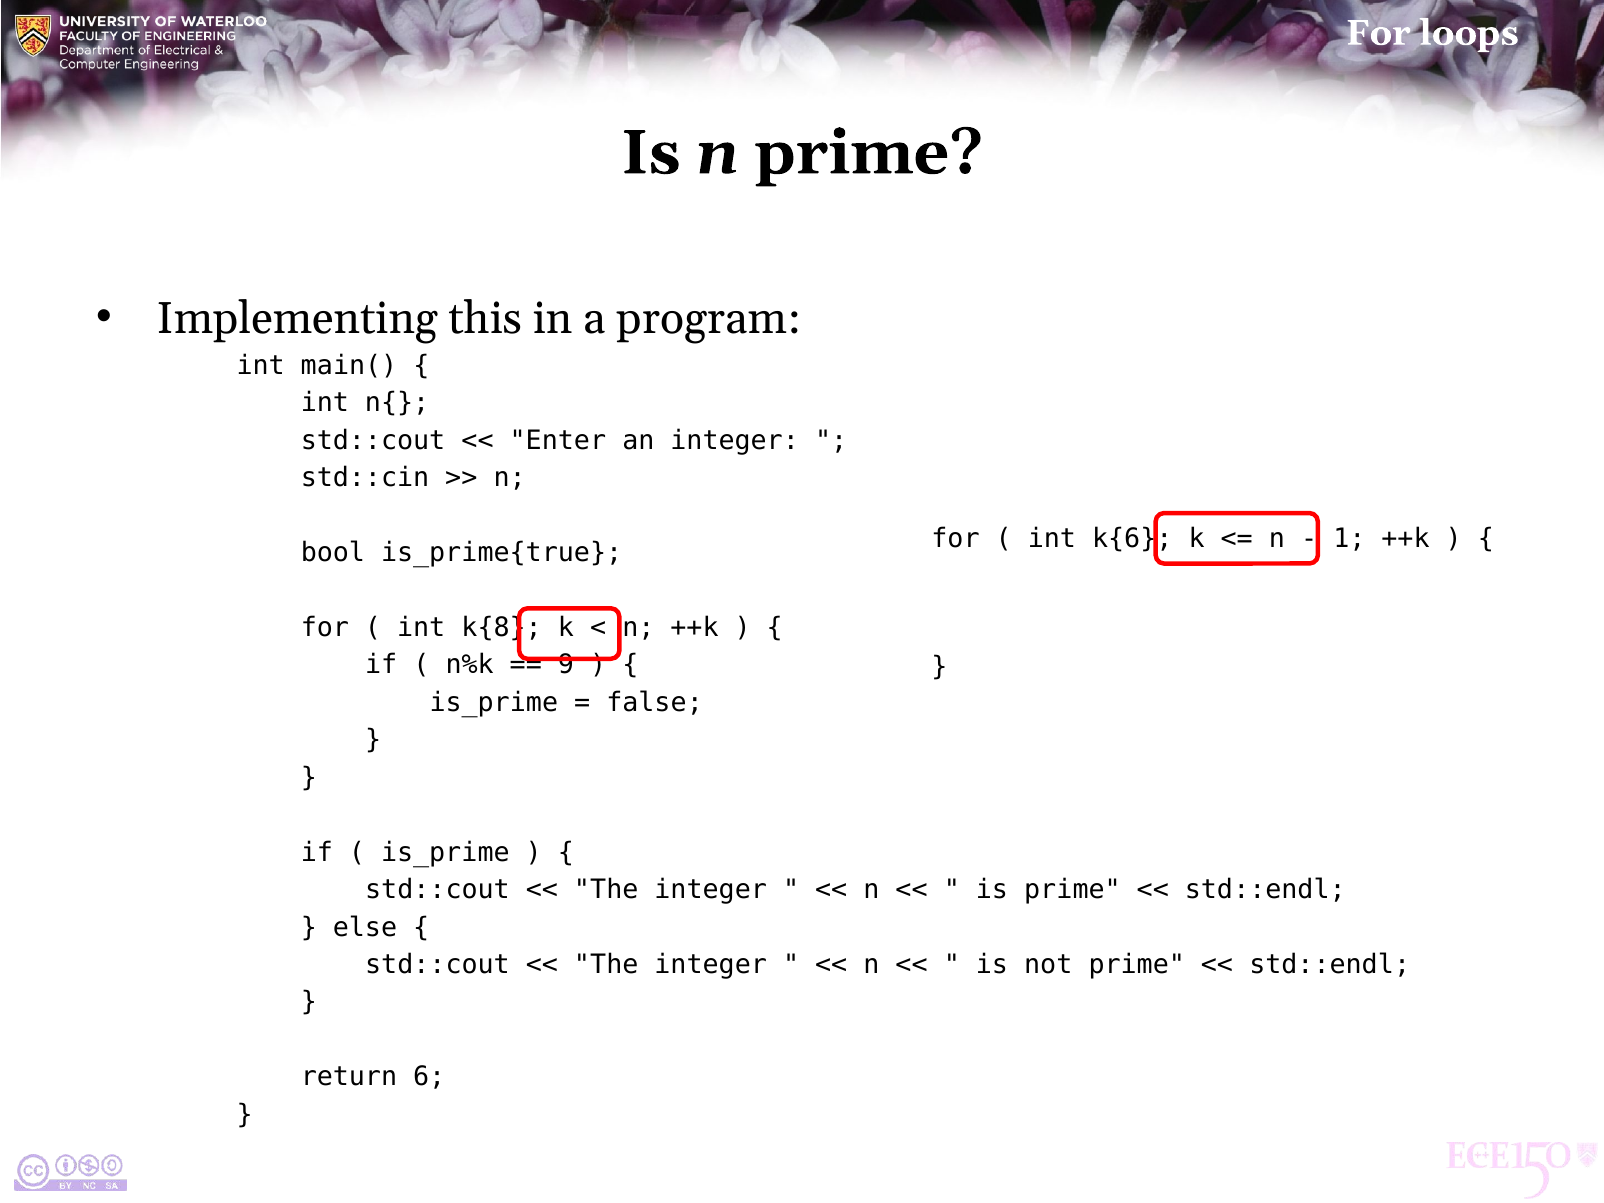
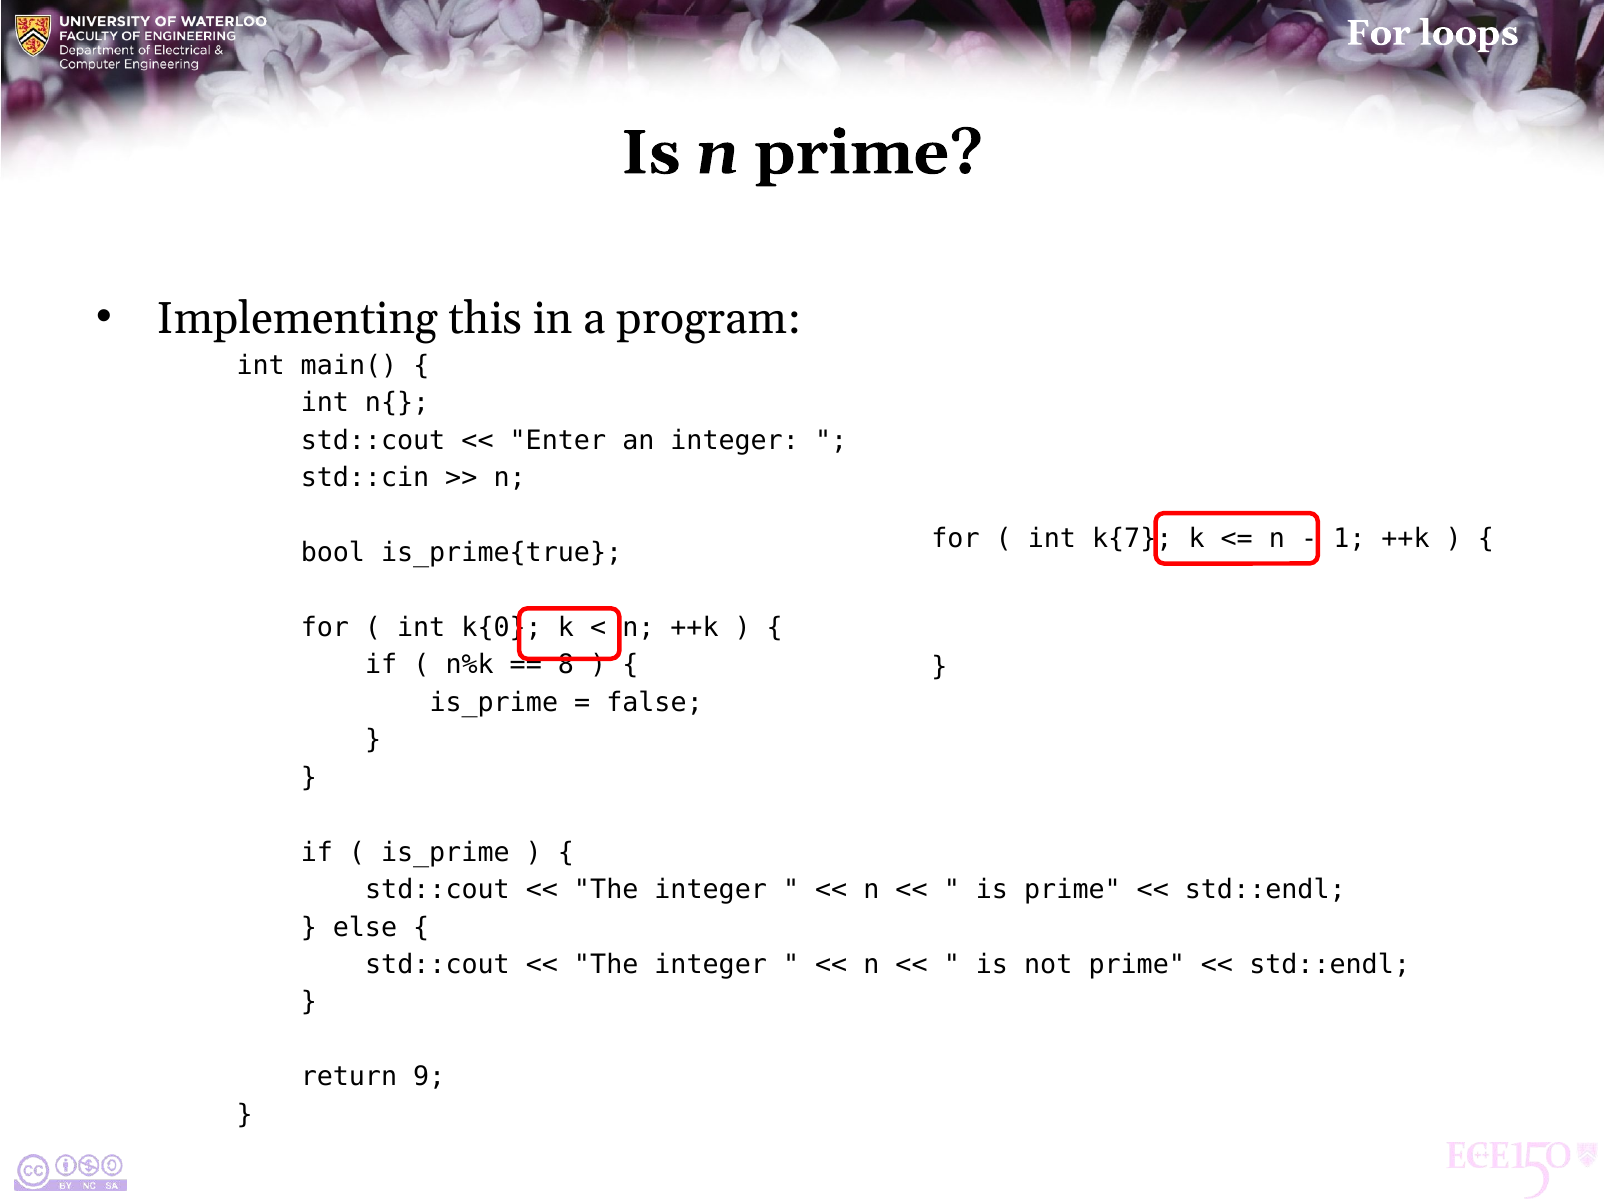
k{6: k{6 -> k{7 (1132, 539)
k{8: k{8 -> k{0 (502, 628)
9: 9 -> 8 (566, 665)
6: 6 -> 9 (429, 1077)
